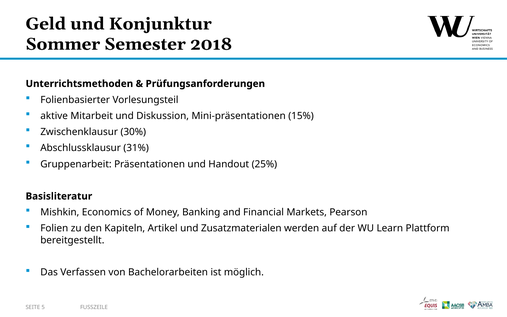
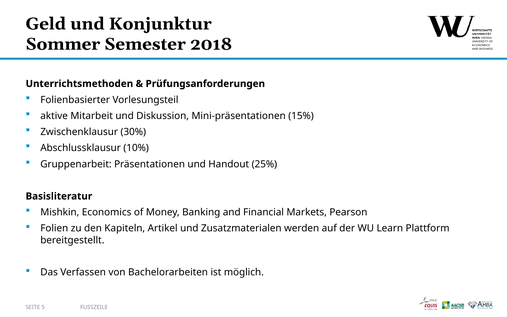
31%: 31% -> 10% (136, 148)
